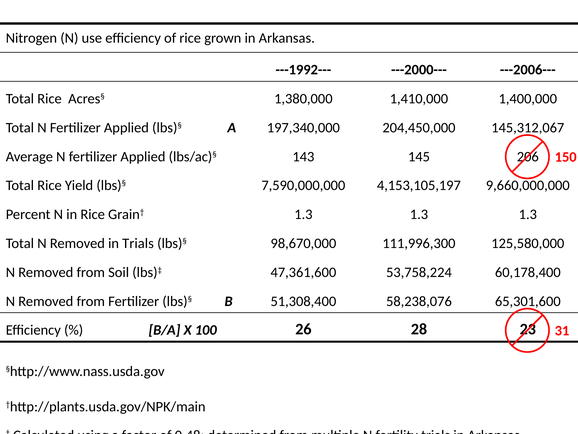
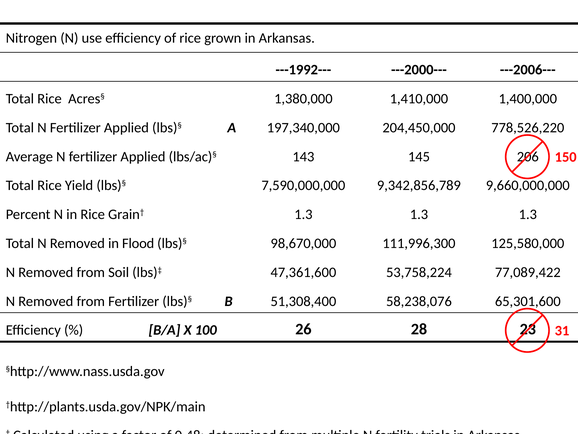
145,312,067: 145,312,067 -> 778,526,220 (528, 128)
4,153,105,197: 4,153,105,197 -> 9,342,856,789 (419, 185)
in Trials: Trials -> Flood (138, 243)
60,178,400: 60,178,400 -> 77,089,422 (528, 272)
